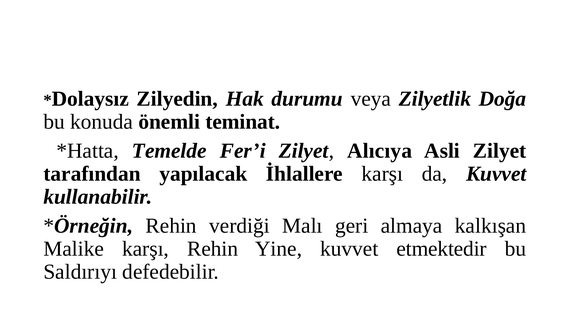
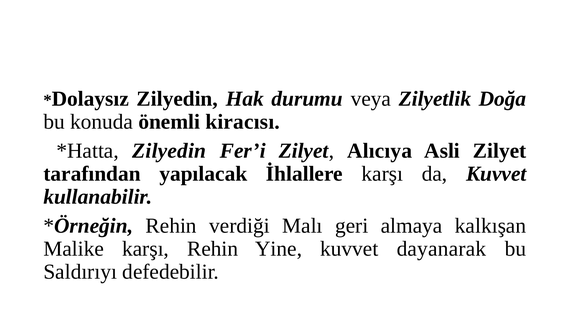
teminat: teminat -> kiracısı (243, 122)
Temelde: Temelde -> Zilyedin (169, 151)
etmektedir: etmektedir -> dayanarak (441, 249)
